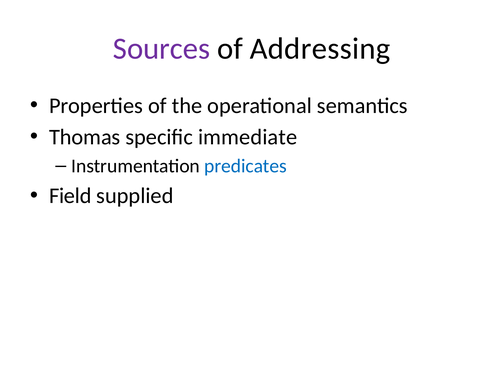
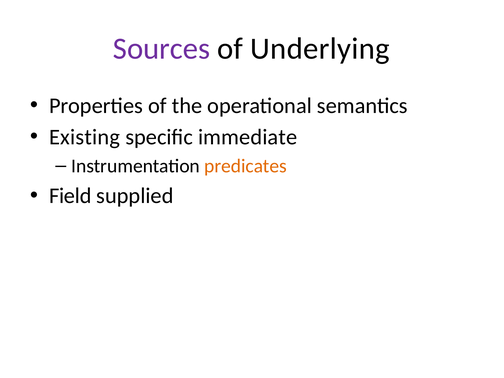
Addressing: Addressing -> Underlying (320, 49)
Thomas: Thomas -> Existing (85, 137)
predicates colour: blue -> orange (246, 166)
